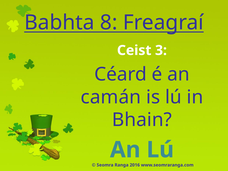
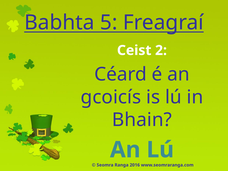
8: 8 -> 5 (109, 23)
3: 3 -> 2 (161, 50)
camán: camán -> gcoicís (111, 97)
